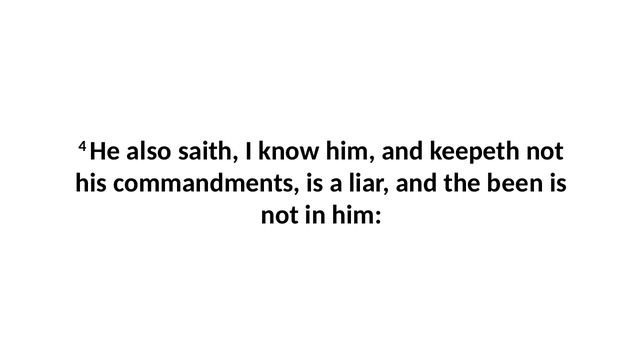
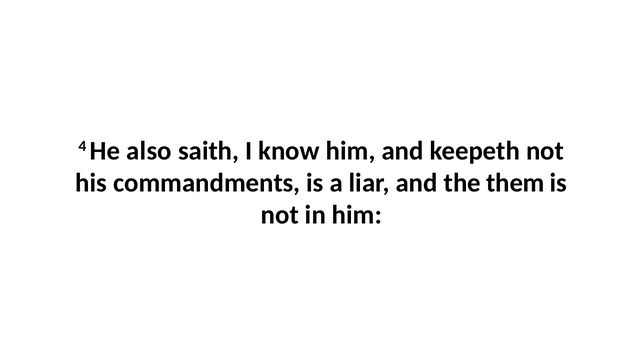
been: been -> them (515, 183)
